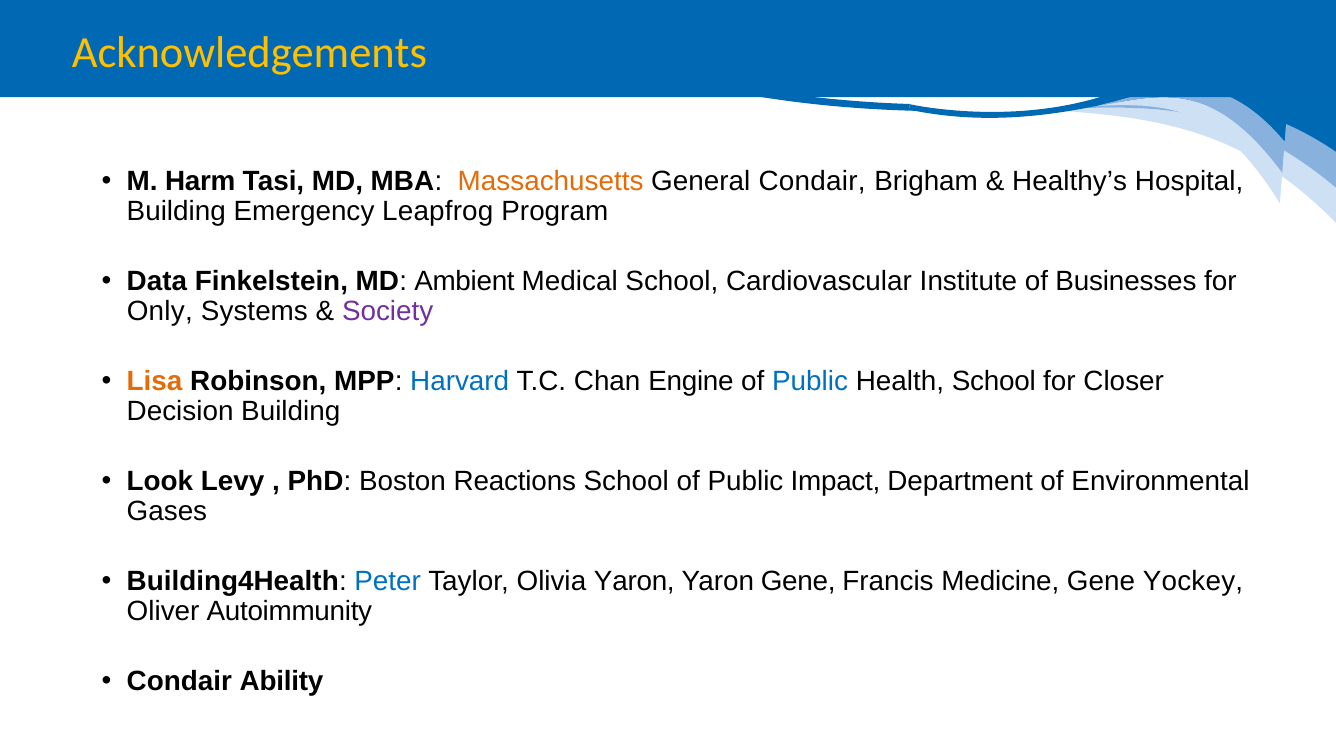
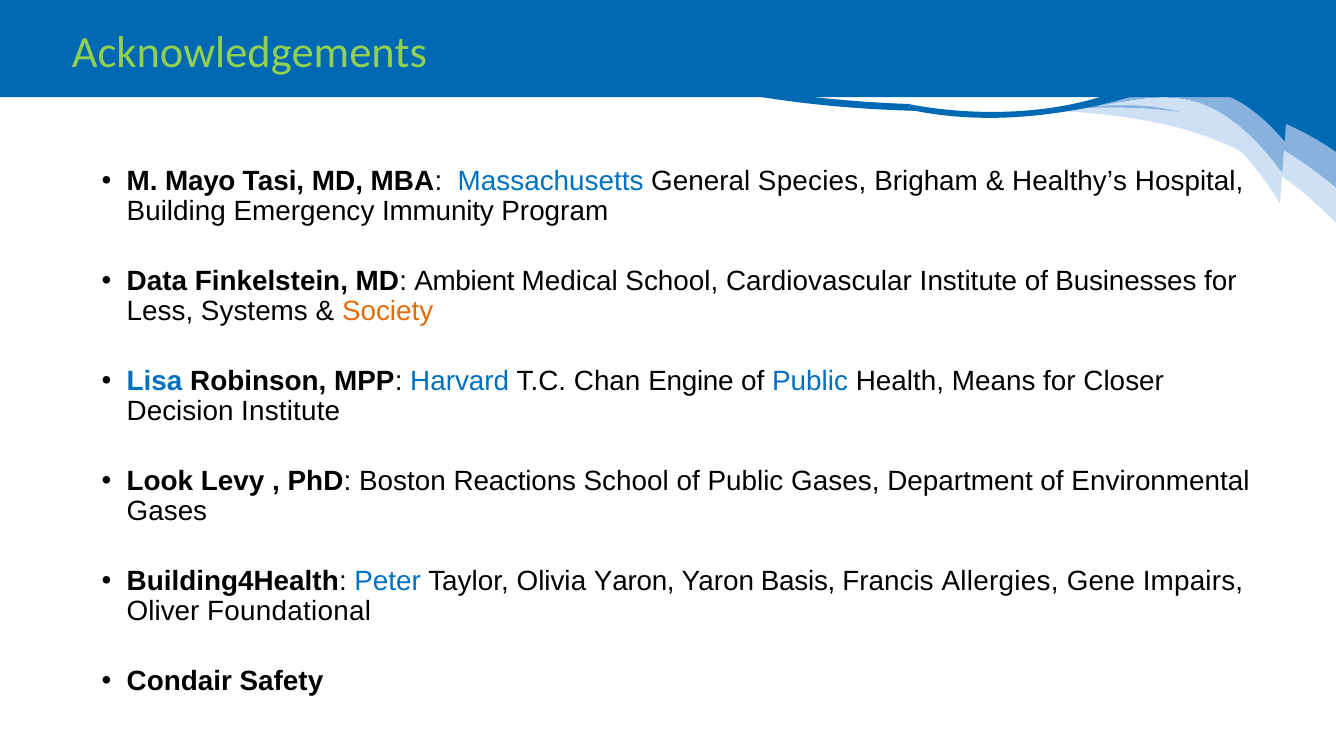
Acknowledgements colour: yellow -> light green (249, 53)
Harm: Harm -> Mayo (200, 182)
Massachusetts colour: orange -> blue (551, 182)
General Condair: Condair -> Species (812, 182)
Leapfrog: Leapfrog -> Immunity (438, 212)
Only: Only -> Less (160, 312)
Society colour: purple -> orange (388, 312)
Lisa colour: orange -> blue (155, 382)
Health School: School -> Means (994, 382)
Decision Building: Building -> Institute (291, 412)
Public Impact: Impact -> Gases (835, 482)
Yaron Gene: Gene -> Basis (798, 582)
Medicine: Medicine -> Allergies (1000, 582)
Yockey: Yockey -> Impairs (1193, 582)
Autoimmunity: Autoimmunity -> Foundational (289, 612)
Ability: Ability -> Safety (281, 682)
